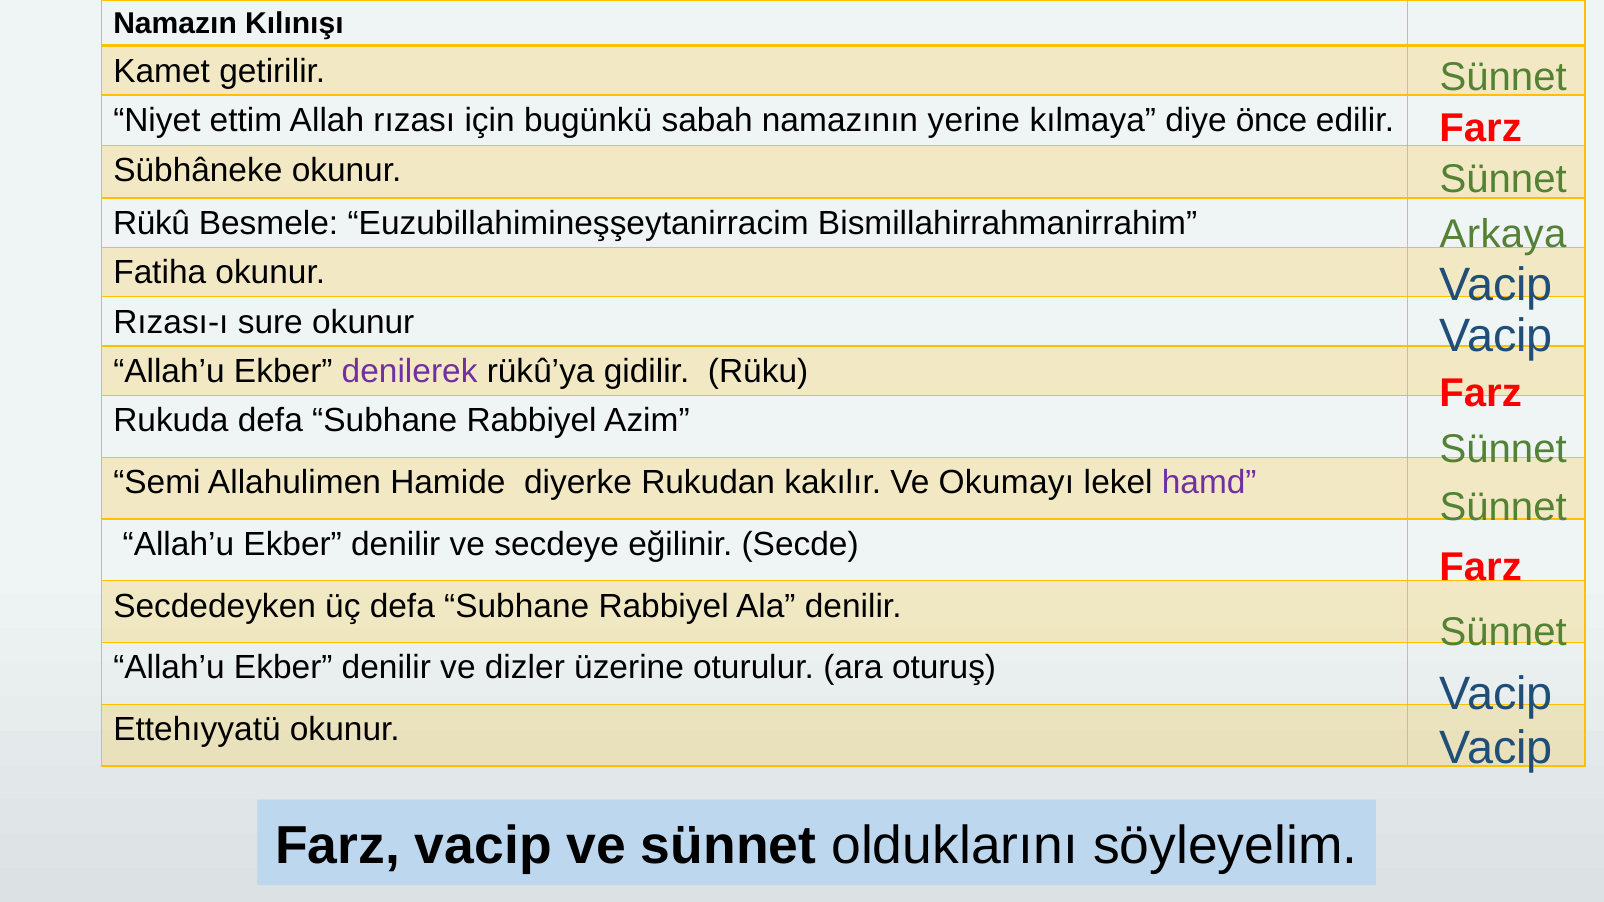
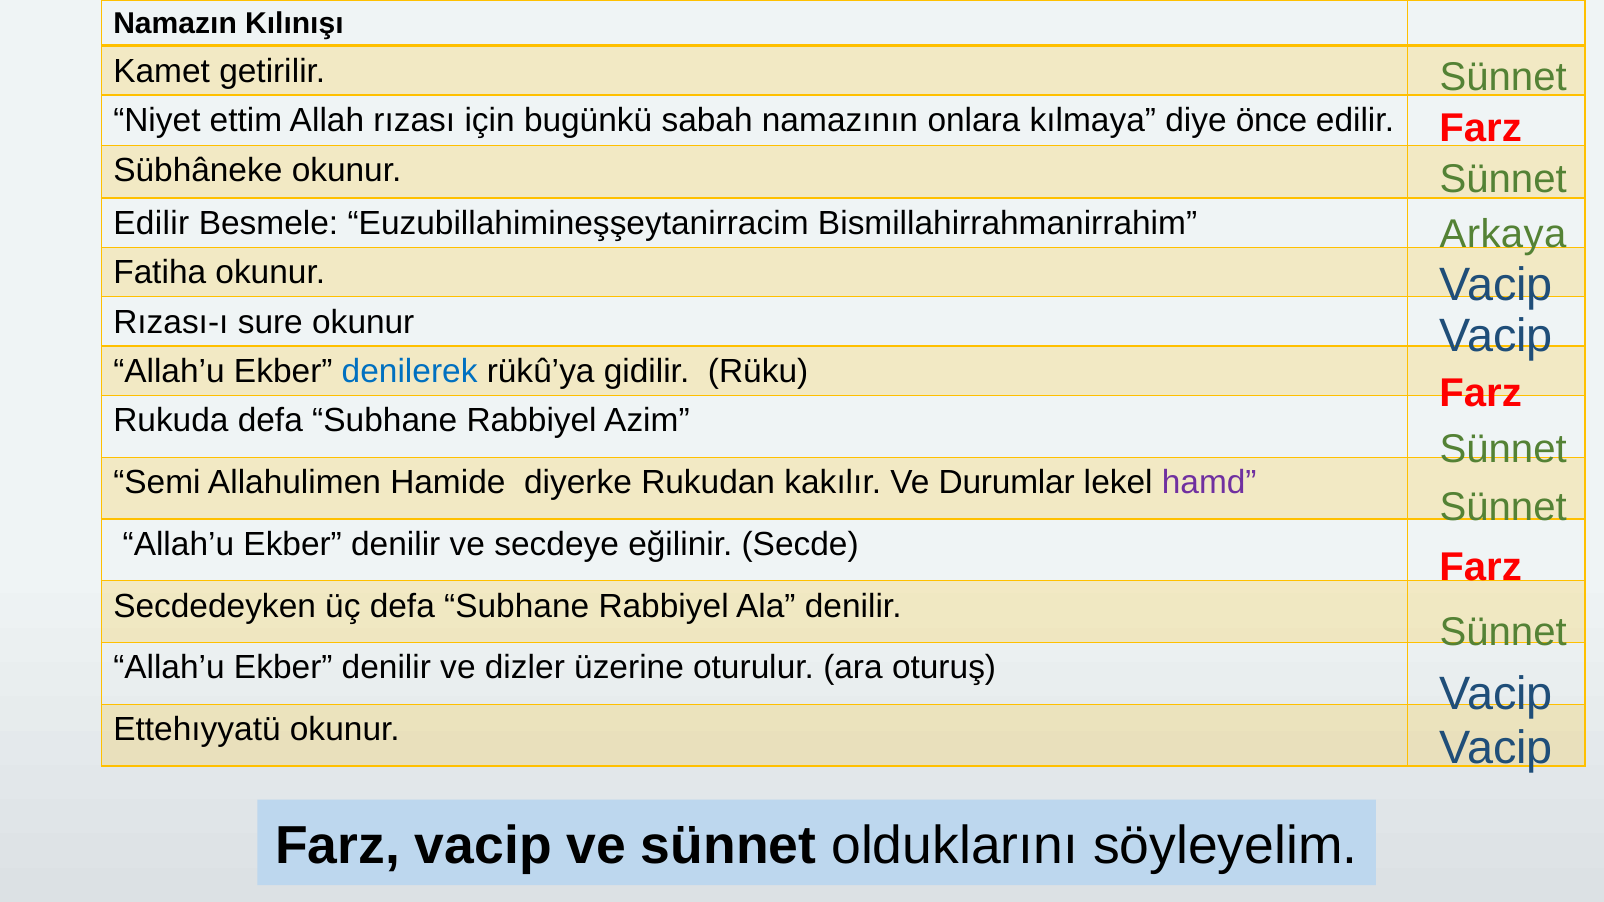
yerine: yerine -> onlara (974, 120)
Rükû: Rükû -> Edilir (151, 223)
denilerek colour: purple -> blue (410, 372)
Okumayı: Okumayı -> Durumlar (1007, 483)
